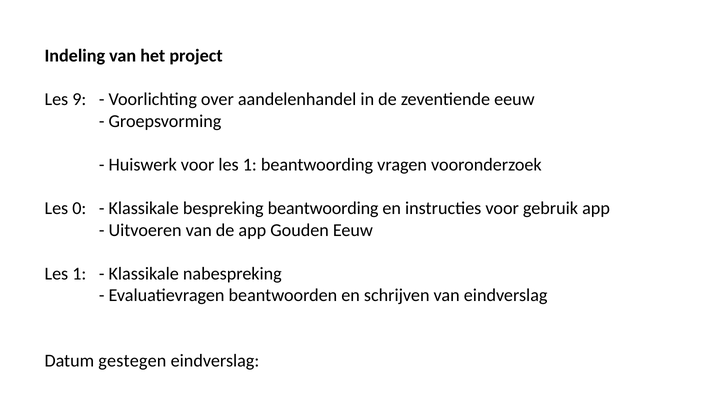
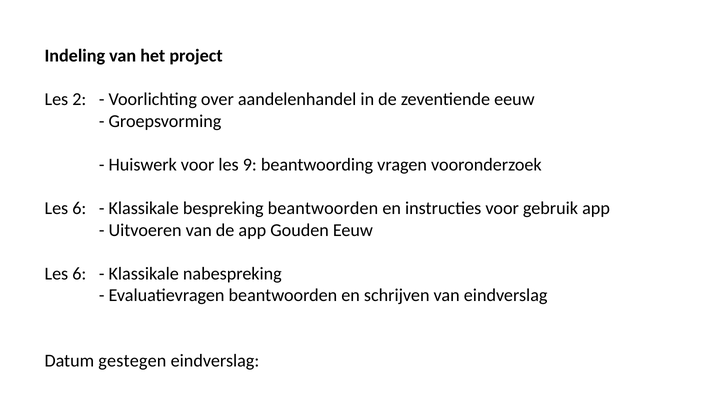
9: 9 -> 2 (79, 99)
voor les 1: 1 -> 9 (250, 165)
0: 0 -> 6 (79, 208)
bespreking beantwoording: beantwoording -> beantwoorden (323, 208)
1: 1 -> 6 (79, 273)
